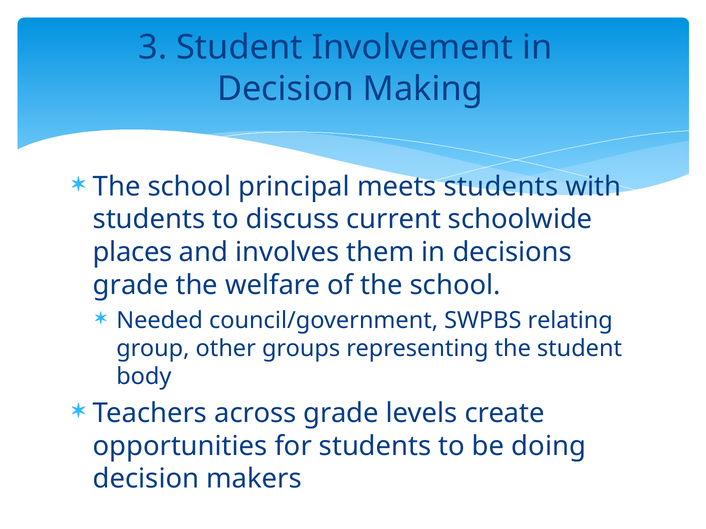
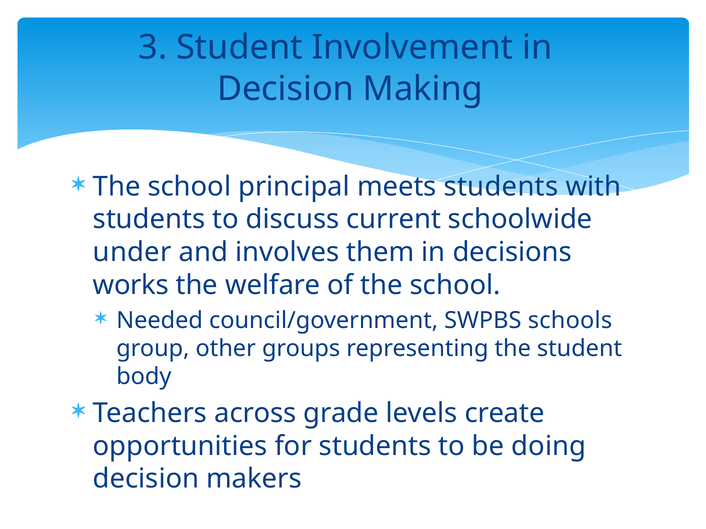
places: places -> under (132, 253)
grade: grade -> works (131, 286)
relating: relating -> schools (570, 321)
